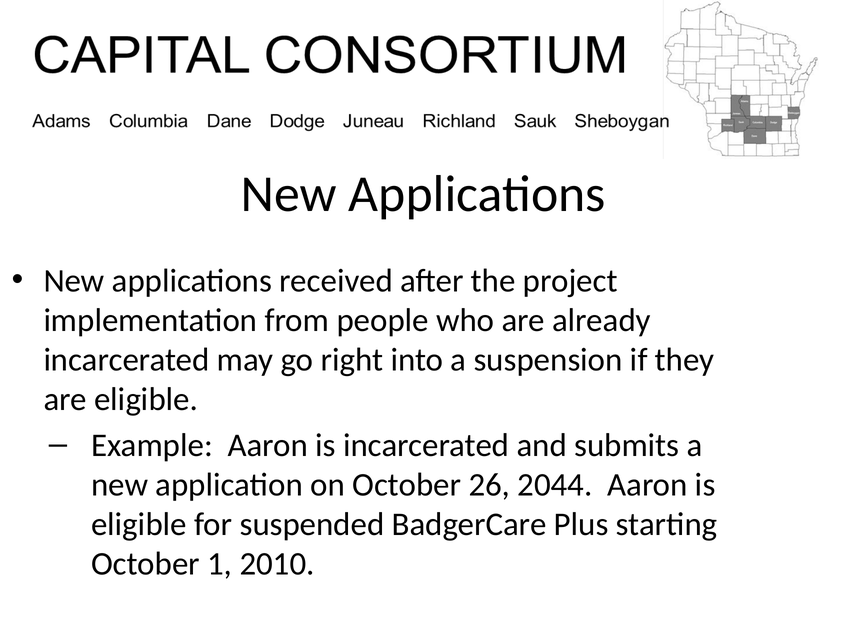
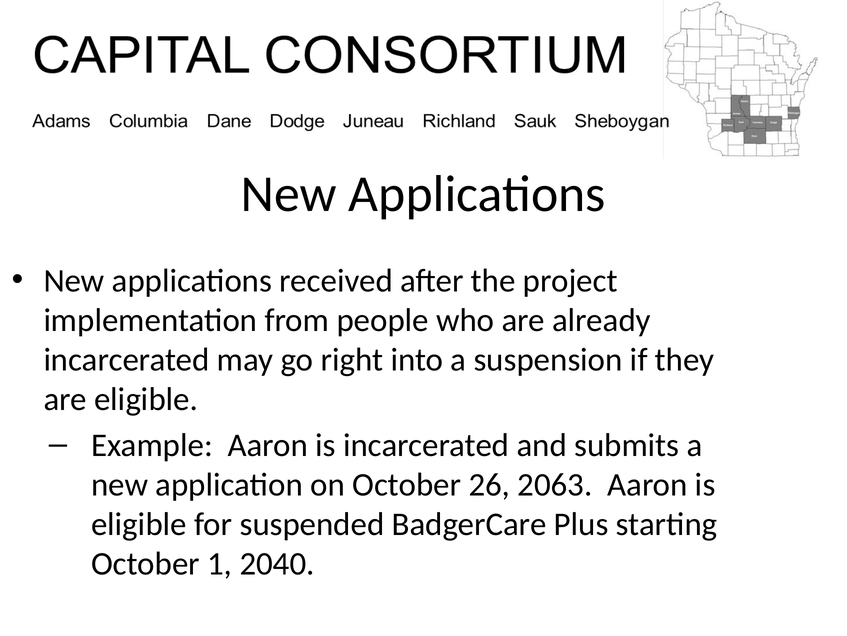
2044: 2044 -> 2063 (555, 484)
2010: 2010 -> 2040 (277, 563)
